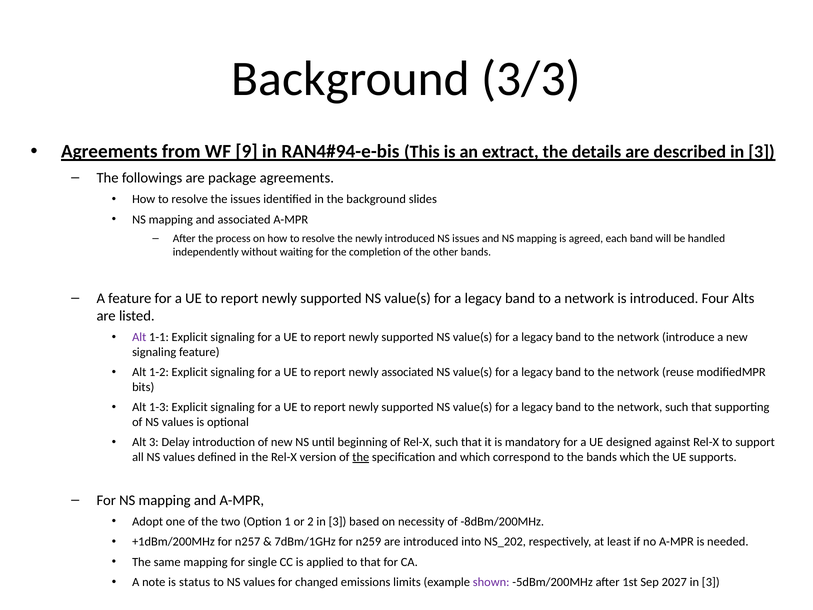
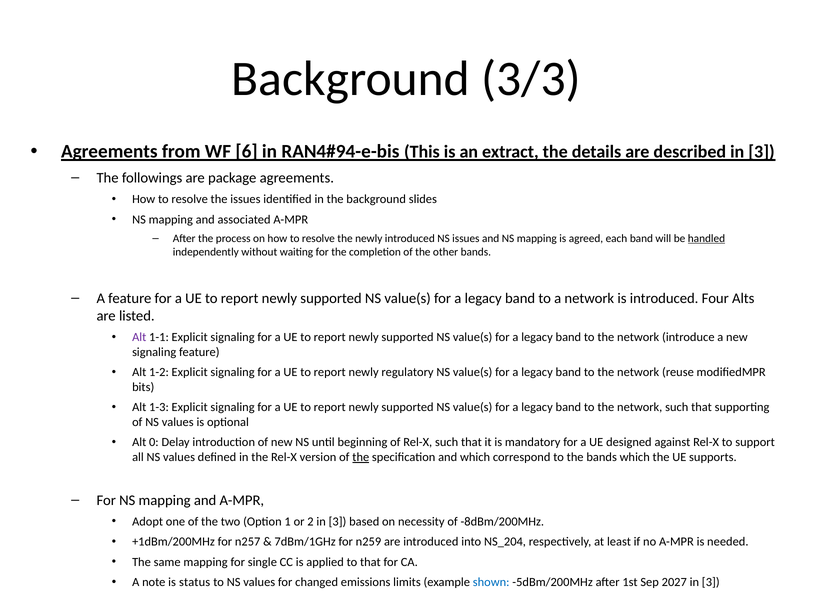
9: 9 -> 6 (247, 152)
handled underline: none -> present (706, 238)
newly associated: associated -> regulatory (407, 372)
Alt 3: 3 -> 0 (154, 442)
NS_202: NS_202 -> NS_204 (505, 542)
shown colour: purple -> blue (491, 582)
